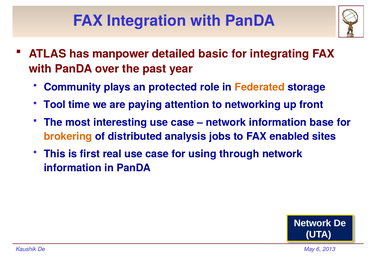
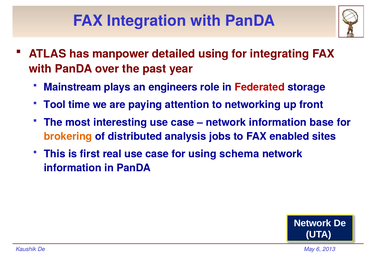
detailed basic: basic -> using (213, 54)
Community: Community -> Mainstream (72, 87)
protected: protected -> engineers (173, 87)
Federated colour: orange -> red (260, 87)
through: through -> schema (239, 154)
